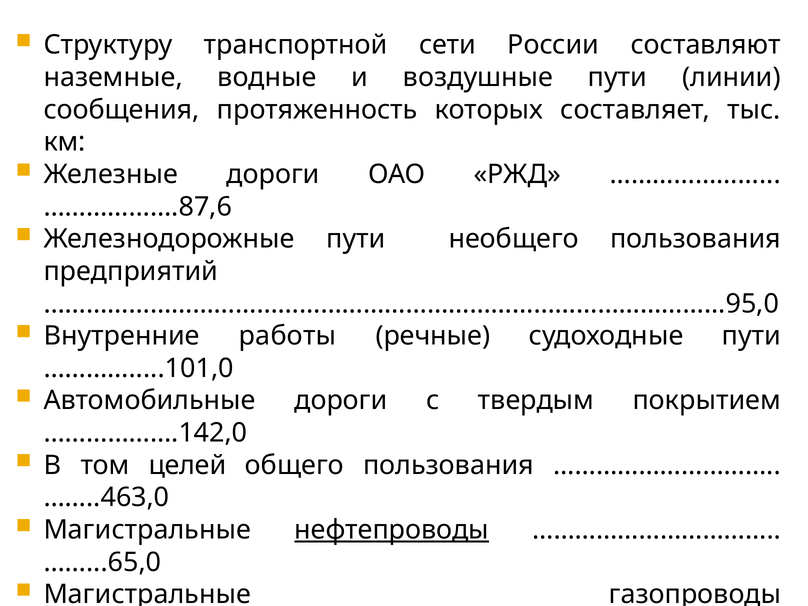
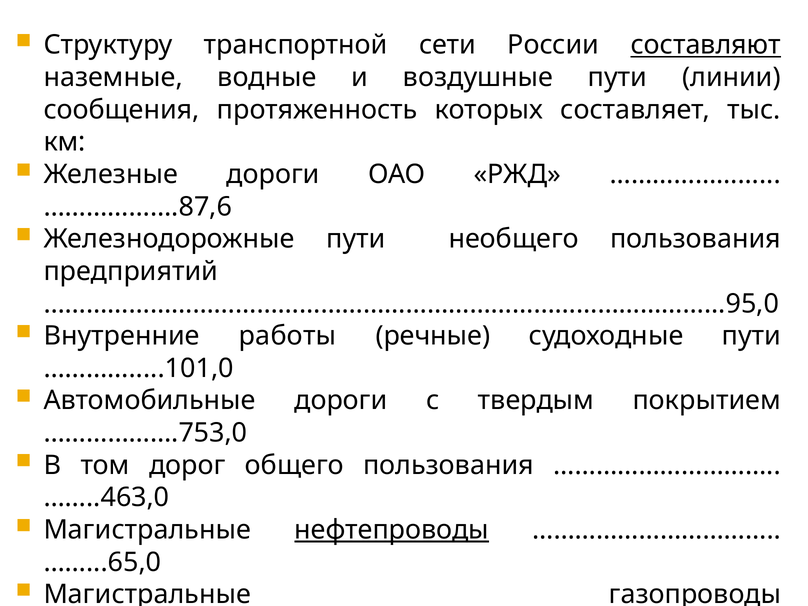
составляют underline: none -> present (706, 45)
……………….142,0: ……………….142,0 -> ……………….753,0 (146, 433)
целей: целей -> дорог (187, 465)
